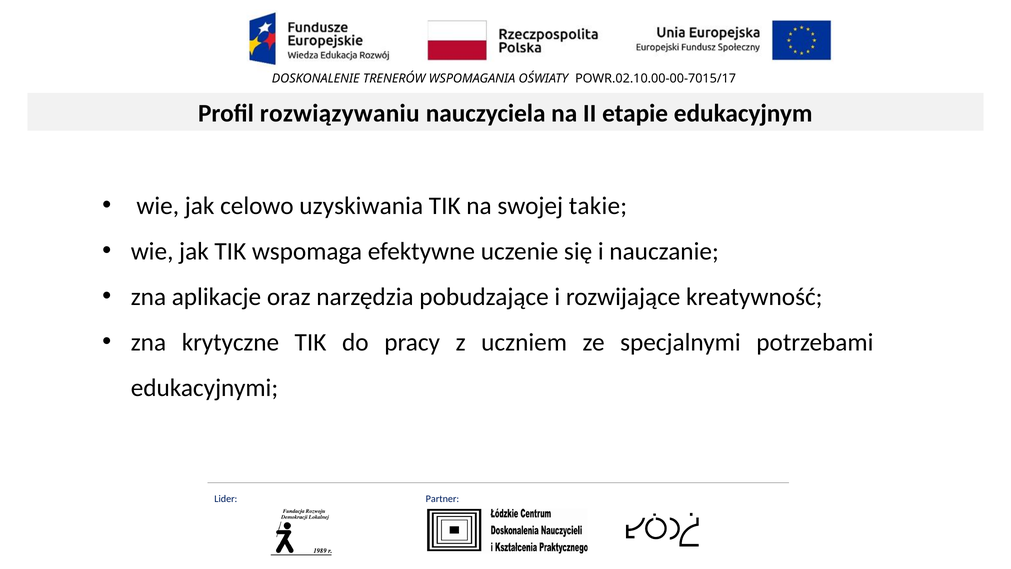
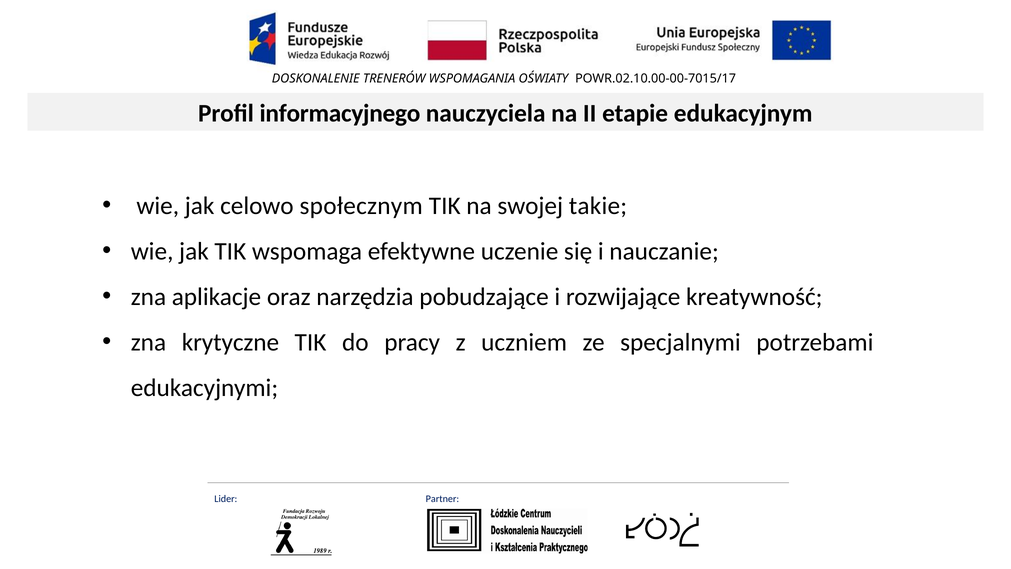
rozwiązywaniu: rozwiązywaniu -> informacyjnego (340, 114)
uzyskiwania: uzyskiwania -> społecznym (361, 206)
